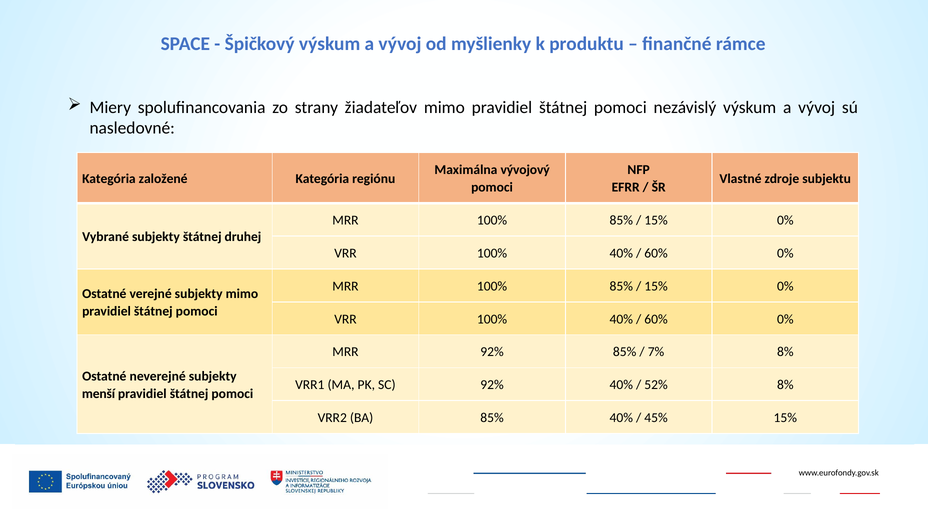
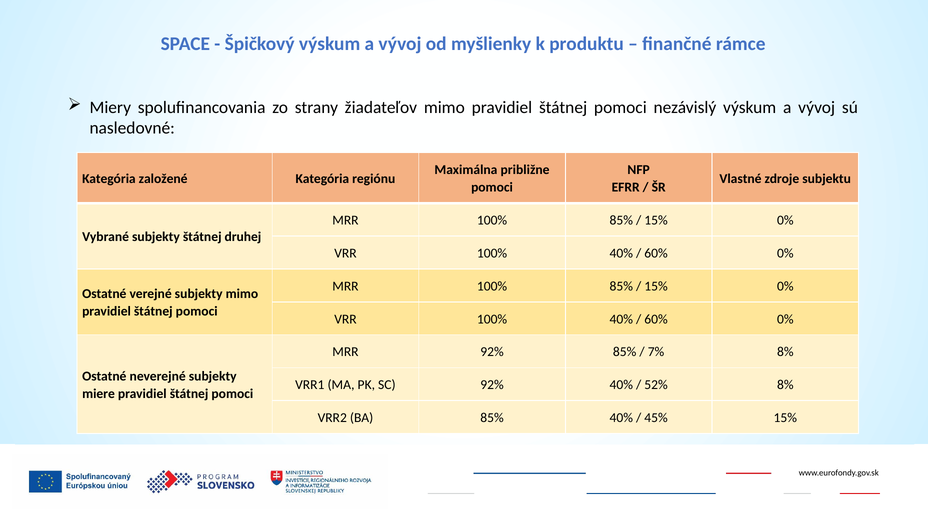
vývojový: vývojový -> približne (525, 170)
menší: menší -> miere (99, 394)
